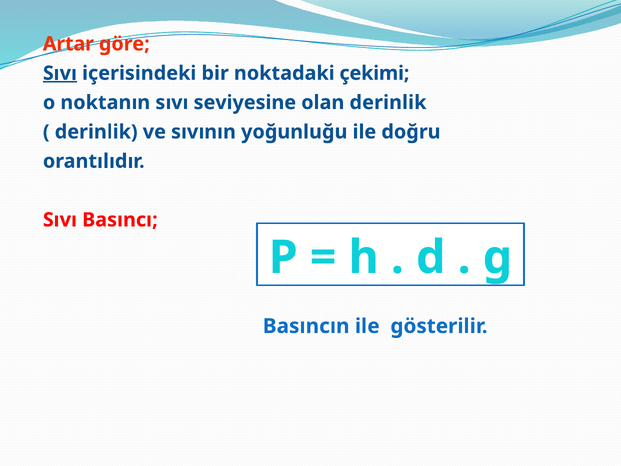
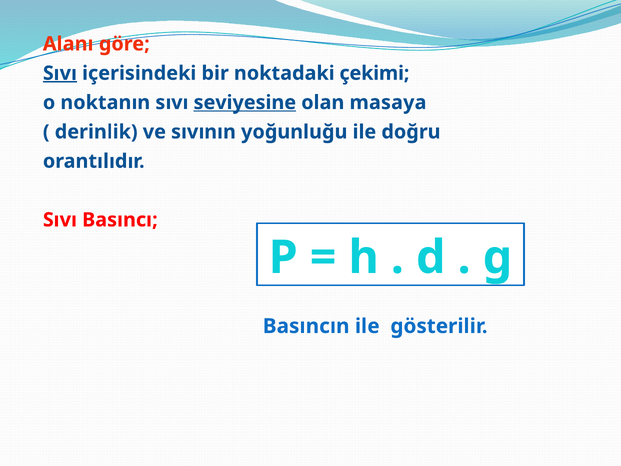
Artar: Artar -> Alanı (68, 44)
seviyesine underline: none -> present (245, 102)
olan derinlik: derinlik -> masaya (388, 102)
